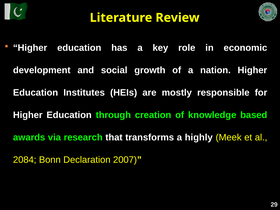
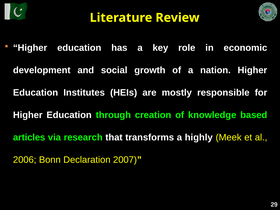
awards: awards -> articles (29, 137)
2084: 2084 -> 2006 (25, 160)
